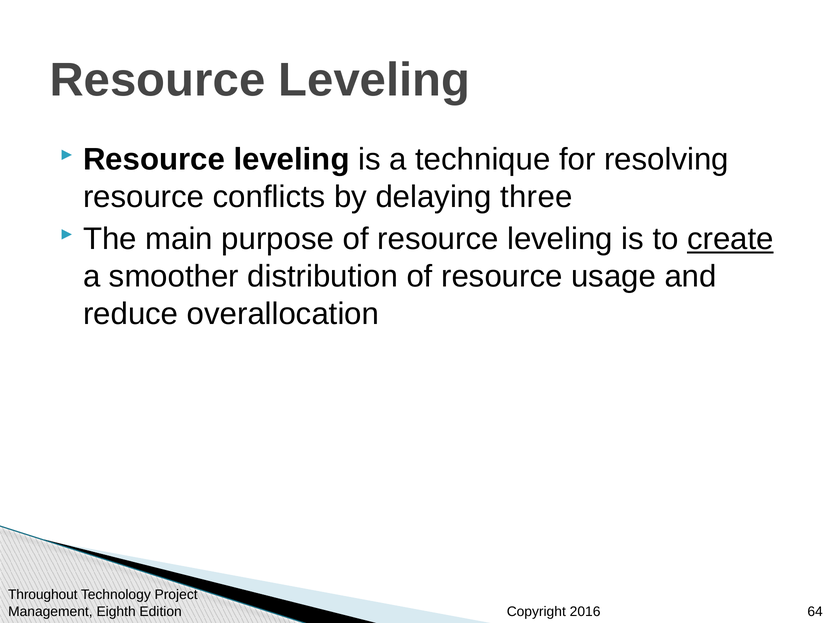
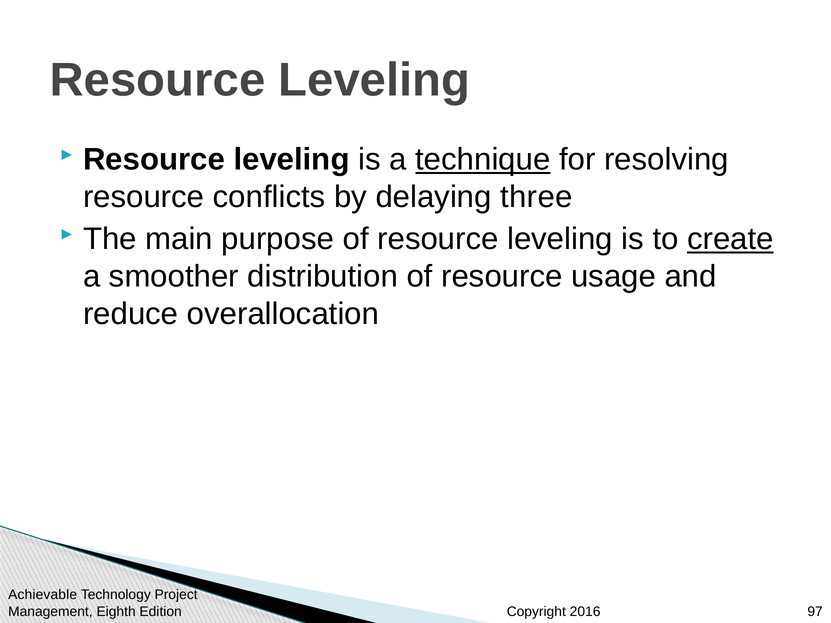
technique underline: none -> present (483, 160)
Throughout: Throughout -> Achievable (43, 595)
64: 64 -> 97 (815, 612)
